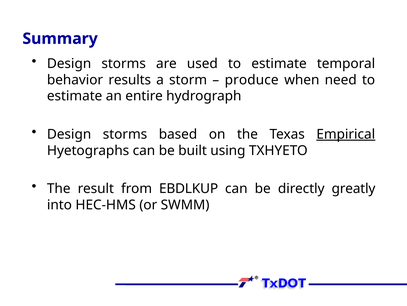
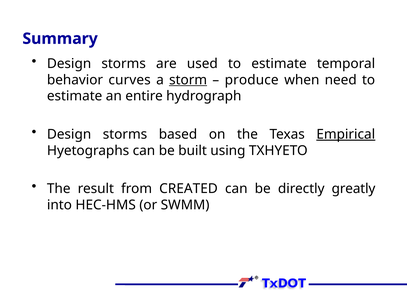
results: results -> curves (130, 80)
storm underline: none -> present (188, 80)
EBDLKUP: EBDLKUP -> CREATED (188, 188)
